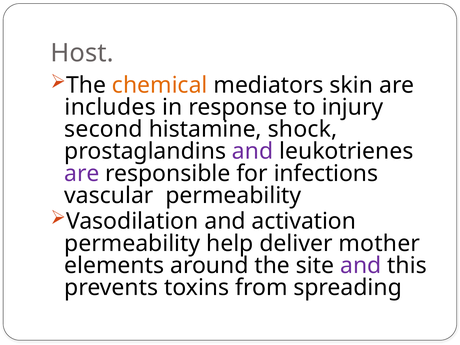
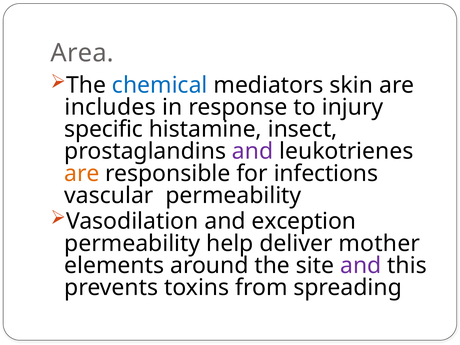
Host: Host -> Area (82, 53)
chemical colour: orange -> blue (160, 85)
second: second -> specific (104, 129)
shock: shock -> insect (303, 129)
are colour: purple -> orange (82, 173)
activation: activation -> exception (304, 221)
